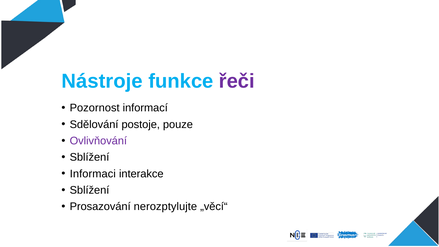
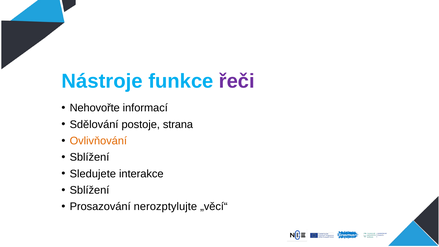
Pozornost: Pozornost -> Nehovořte (95, 108)
pouze: pouze -> strana (178, 124)
Ovlivňování colour: purple -> orange (98, 141)
Informaci: Informaci -> Sledujete (93, 174)
